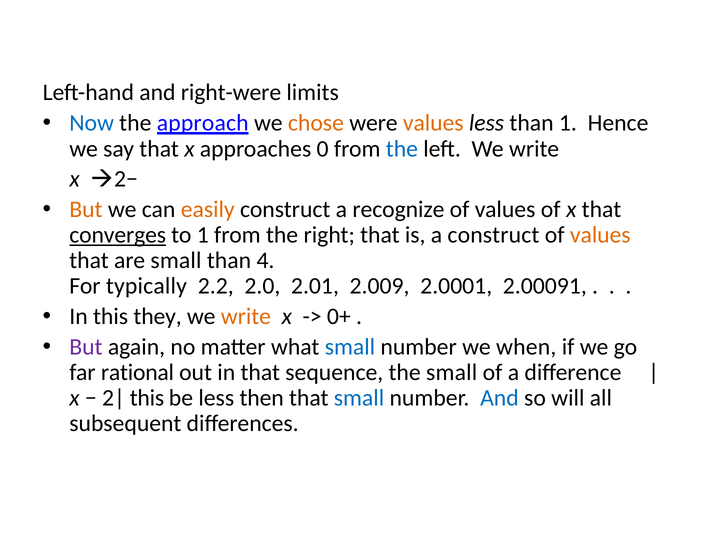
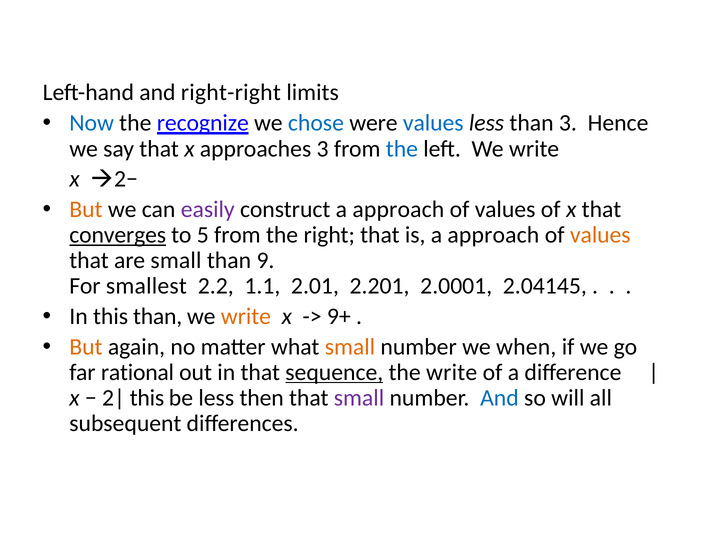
right-were: right-were -> right-right (231, 93)
approach: approach -> recognize (203, 123)
chose colour: orange -> blue (316, 123)
values colour: orange -> blue (433, 123)
than 1: 1 -> 3 (568, 123)
approaches 0: 0 -> 3 (323, 149)
easily colour: orange -> purple (208, 209)
construct a recognize: recognize -> approach (398, 209)
to 1: 1 -> 5 (203, 235)
is a construct: construct -> approach (493, 235)
4: 4 -> 9 (265, 261)
typically: typically -> smallest (146, 286)
2.0: 2.0 -> 1.1 (262, 286)
2.009: 2.009 -> 2.201 (380, 286)
2.00091: 2.00091 -> 2.04145 (545, 286)
this they: they -> than (158, 317)
0+: 0+ -> 9+ (339, 317)
But colour: purple -> orange (86, 347)
small colour: blue -> orange (350, 347)
sequence underline: none -> present (334, 372)
the small: small -> write (452, 372)
small colour: blue -> purple (359, 398)
